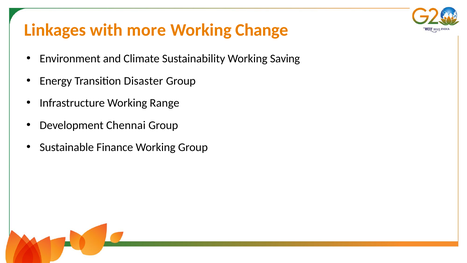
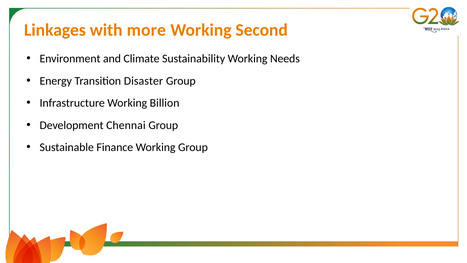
Change: Change -> Second (262, 30)
Saving: Saving -> Needs (285, 59)
Range: Range -> Billion (165, 103)
